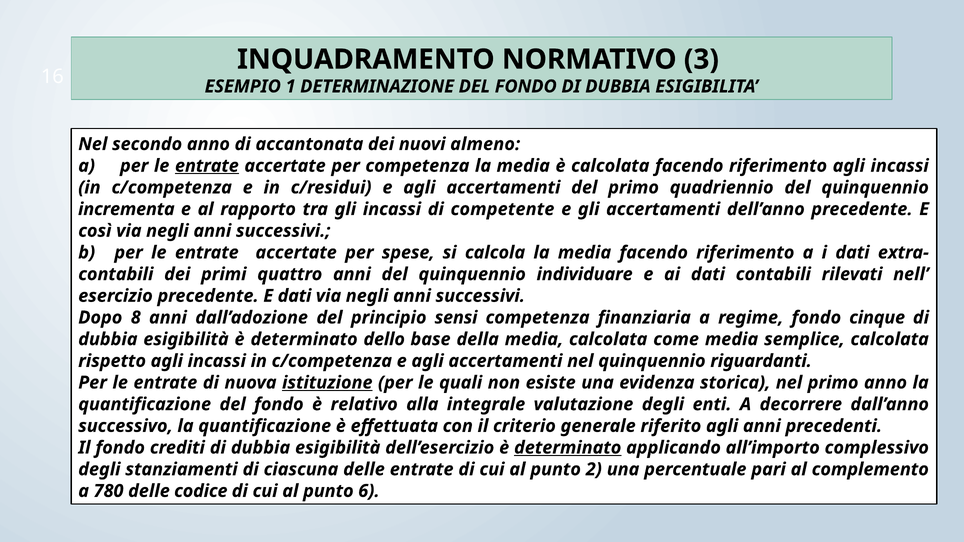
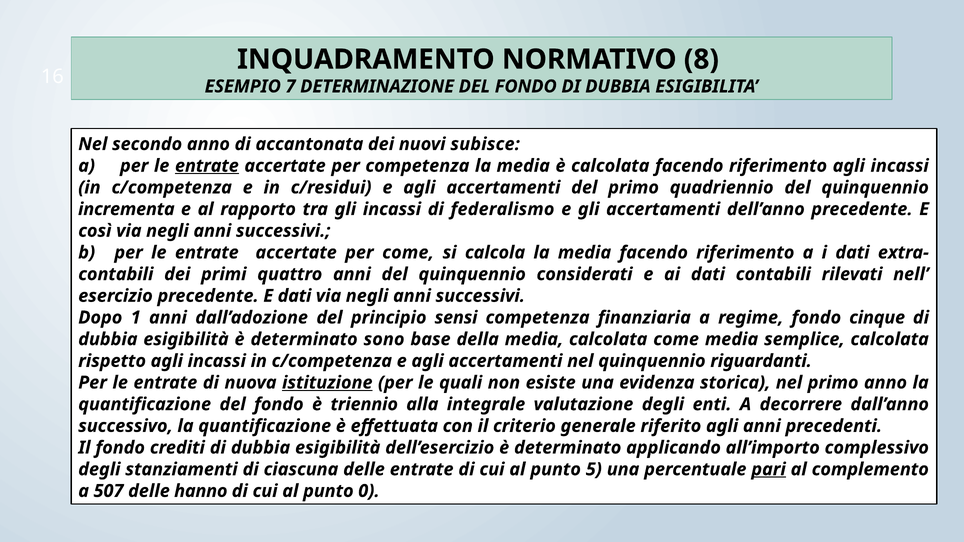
3: 3 -> 8 (701, 59)
1: 1 -> 7 (291, 86)
almeno: almeno -> subisce (485, 144)
competente: competente -> federalismo (502, 209)
per spese: spese -> come (408, 253)
individuare: individuare -> considerati (585, 274)
8: 8 -> 1 (136, 318)
dello: dello -> sono (384, 339)
relativo: relativo -> triennio (364, 404)
determinato underline: present -> none (568, 448)
2: 2 -> 5 (594, 470)
pari underline: none -> present (769, 470)
780: 780 -> 507 (109, 491)
codice: codice -> hanno (201, 491)
6: 6 -> 0 (369, 491)
